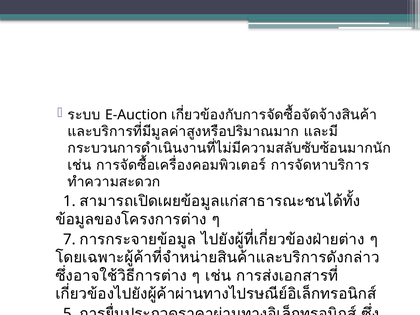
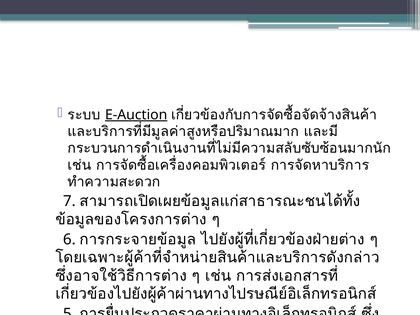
E-Auction underline: none -> present (136, 115)
1: 1 -> 7 (69, 201)
7: 7 -> 6 (69, 239)
